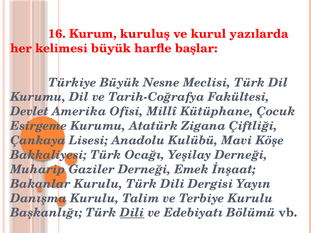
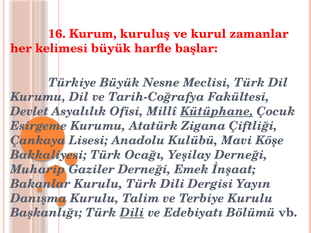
yazılarda: yazılarda -> zamanlar (259, 34)
Amerika: Amerika -> Asyalılık (79, 112)
Kütüphane underline: none -> present (217, 112)
